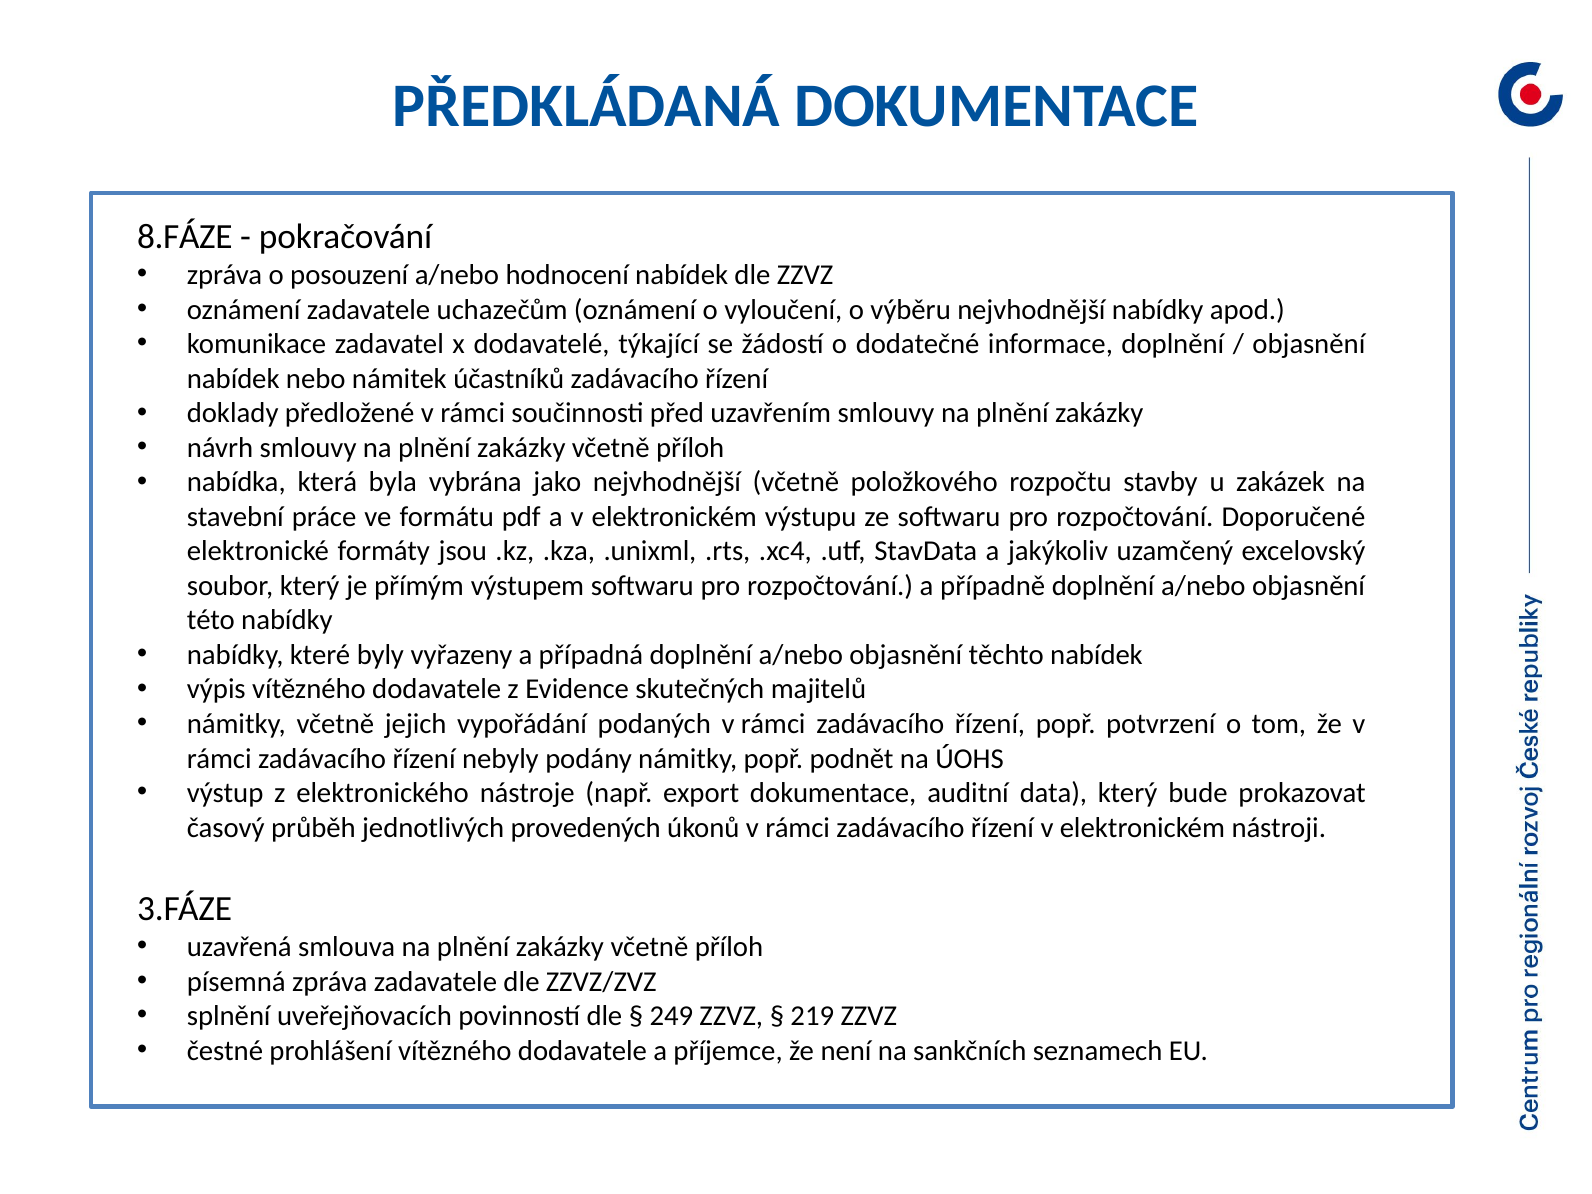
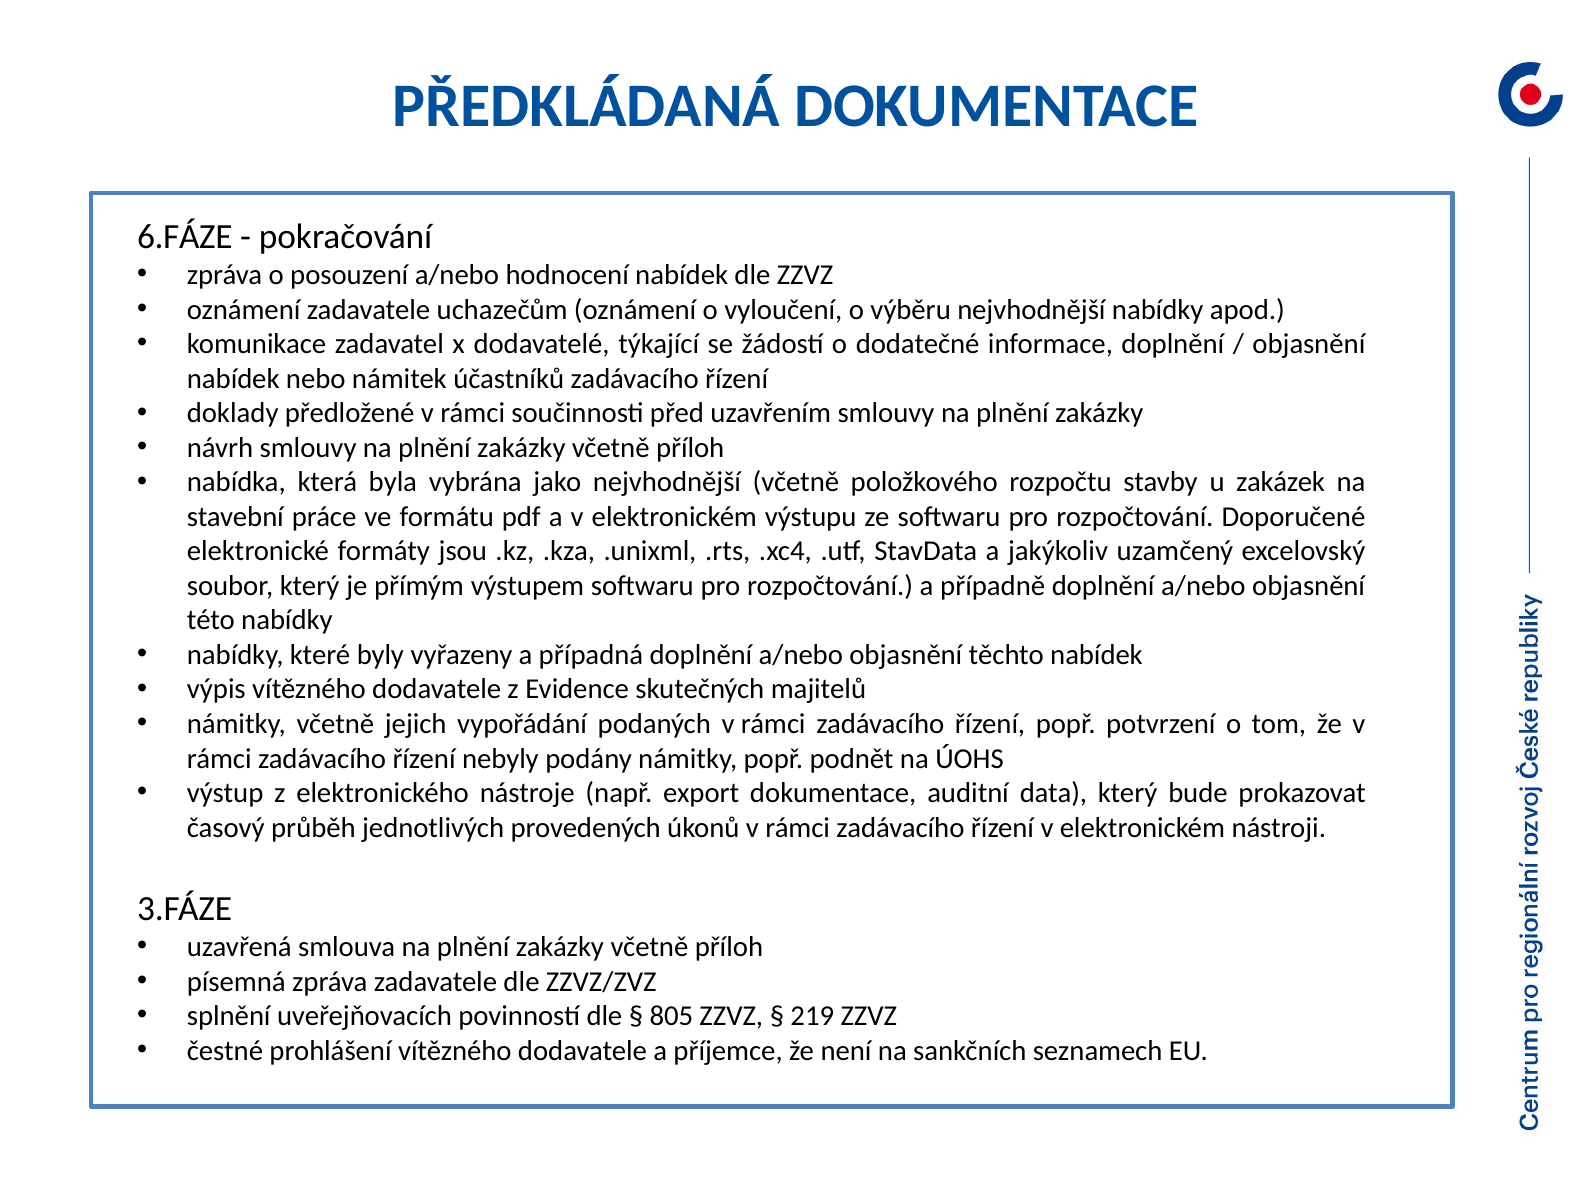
8.FÁZE: 8.FÁZE -> 6.FÁZE (185, 237)
249: 249 -> 805 (671, 1016)
